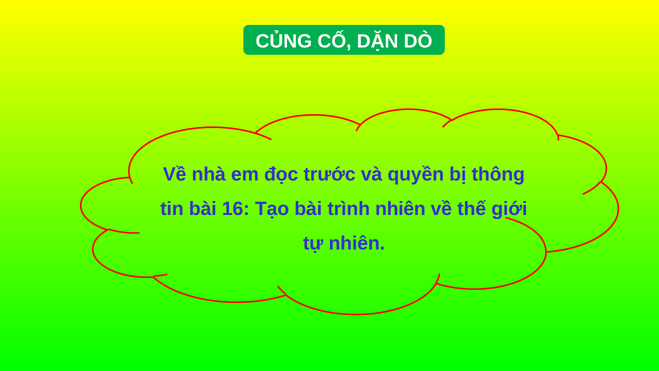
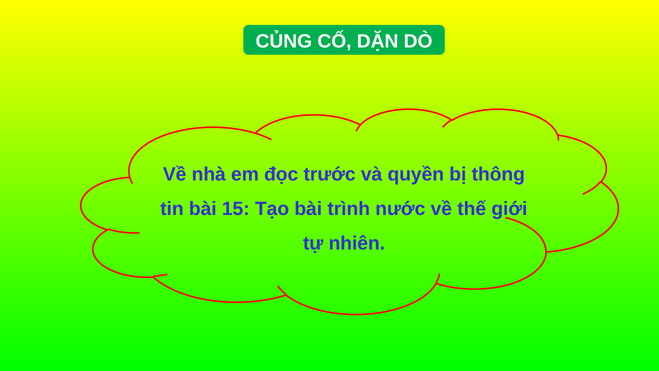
16: 16 -> 15 (236, 209)
trình nhiên: nhiên -> nước (400, 209)
